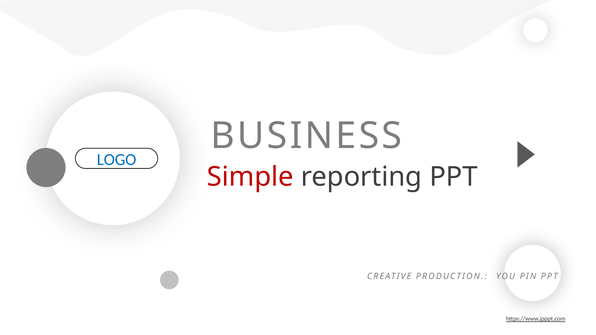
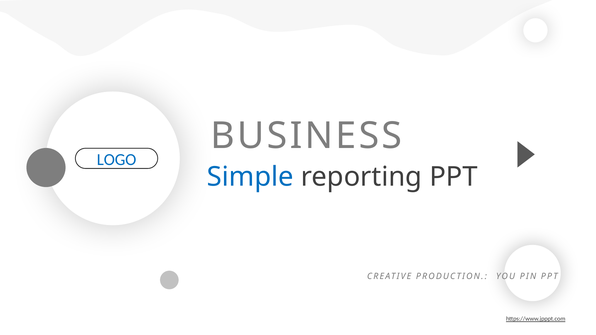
Simple colour: red -> blue (250, 177)
